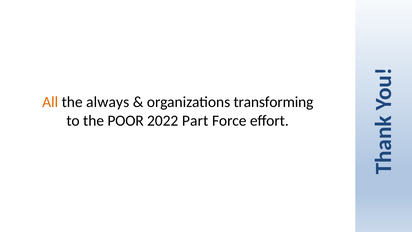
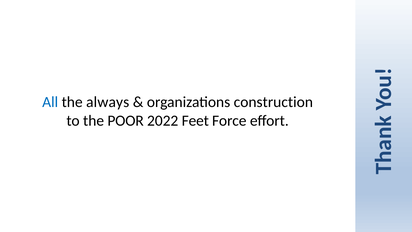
All colour: orange -> blue (50, 102)
transforming: transforming -> construction (273, 102)
Part: Part -> Feet (195, 121)
